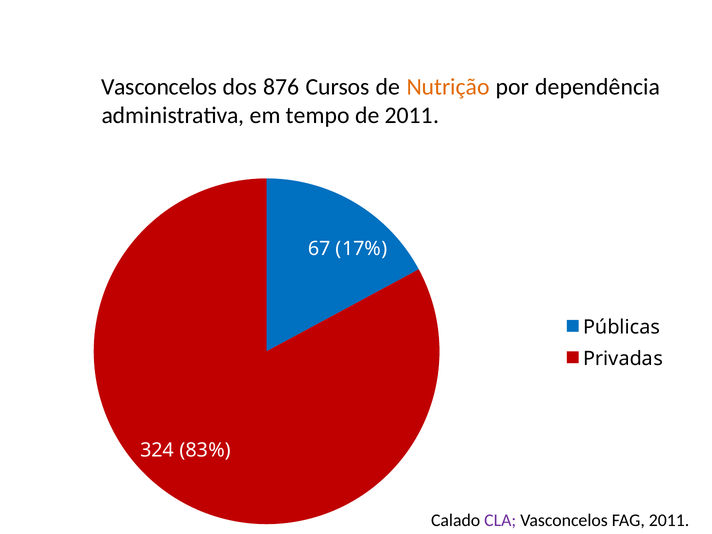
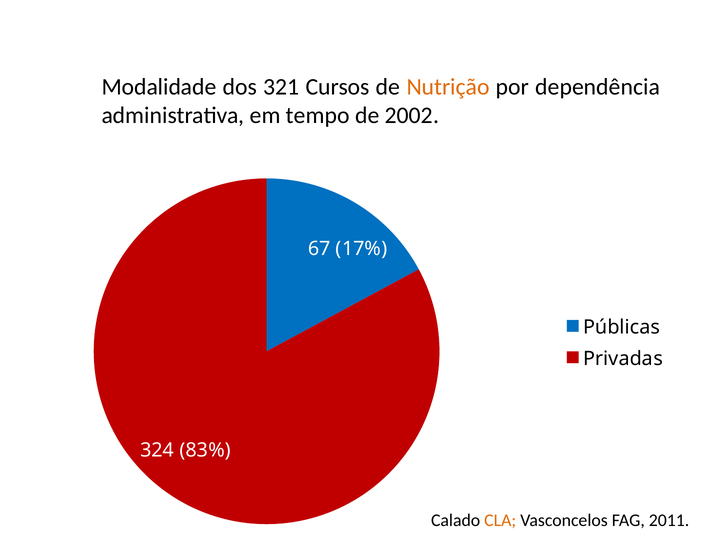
Vasconcelos: Vasconcelos -> Modalidade (159, 87)
876: 876 -> 321 (281, 87)
de 2011: 2011 -> 2002 (412, 116)
CLA colour: purple -> orange (500, 521)
